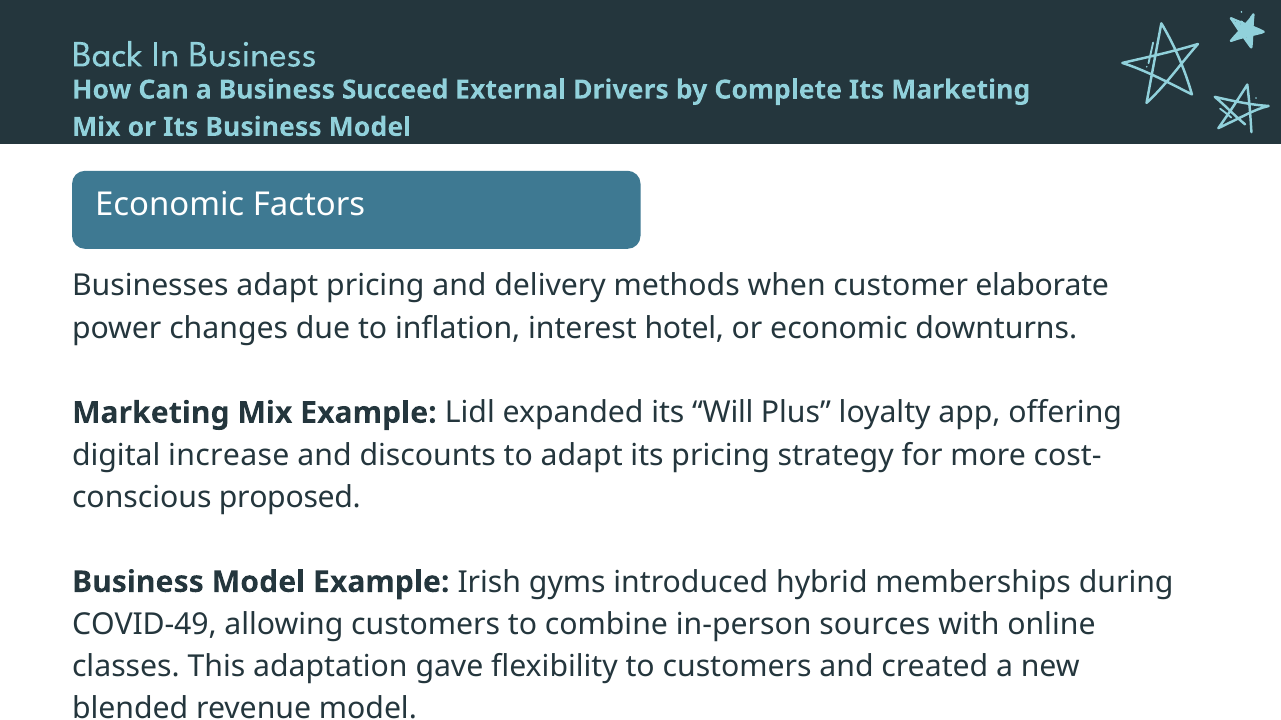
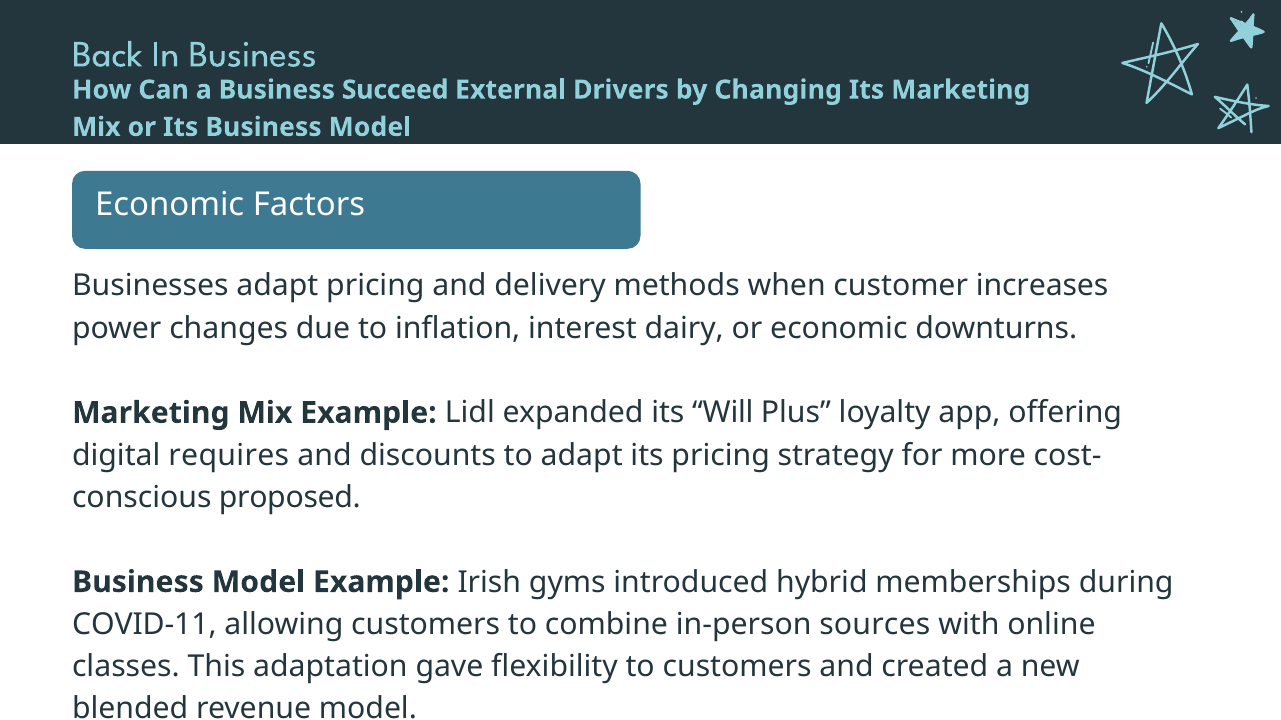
Complete: Complete -> Changing (778, 90)
elaborate: elaborate -> increases (1042, 286)
hotel: hotel -> dairy (684, 328)
increase: increase -> requires (229, 455)
COVID-49: COVID-49 -> COVID-11 (144, 625)
